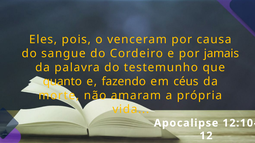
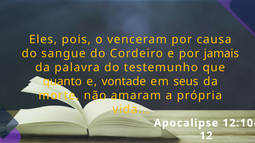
fazendo: fazendo -> vontade (124, 82)
céus: céus -> seus (186, 82)
